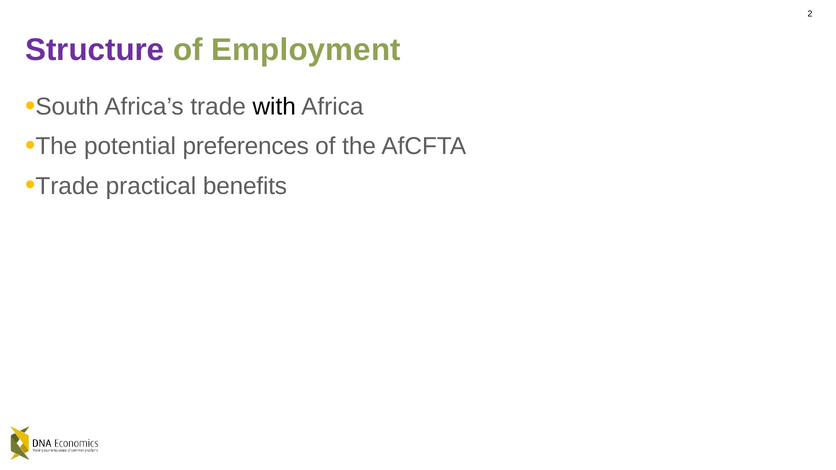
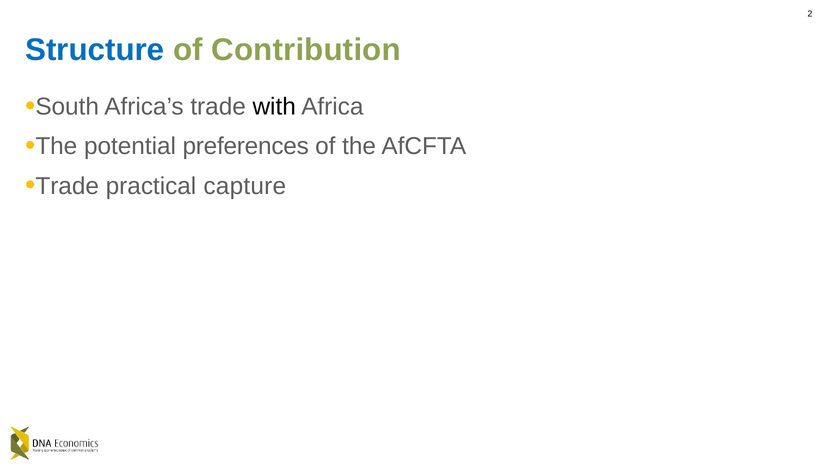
Structure colour: purple -> blue (95, 50)
Employment: Employment -> Contribution (306, 50)
benefits: benefits -> capture (245, 186)
